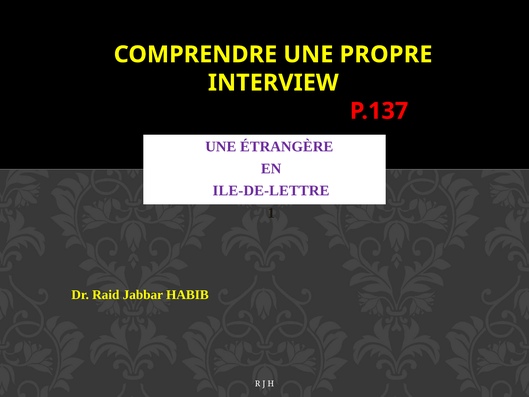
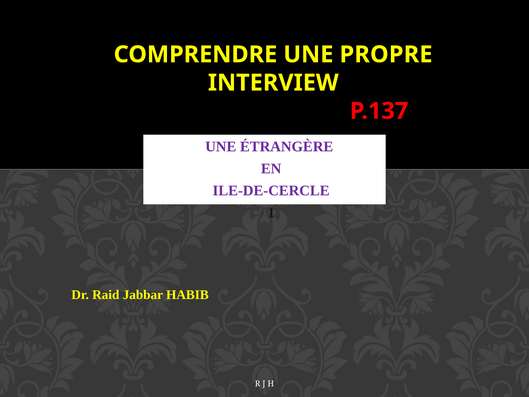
ILE-DE-LETTRE: ILE-DE-LETTRE -> ILE-DE-CERCLE (271, 191)
